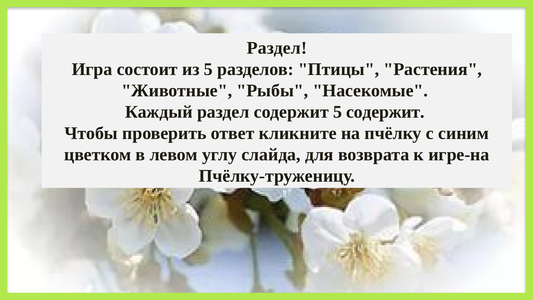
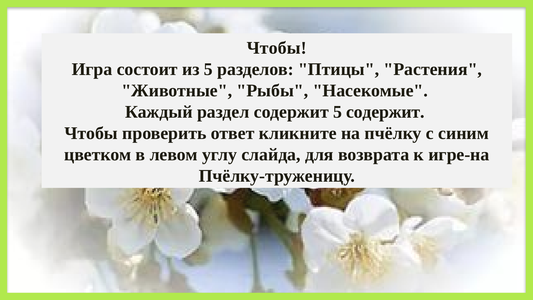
Раздел: Раздел -> Чтобы (277, 48)
